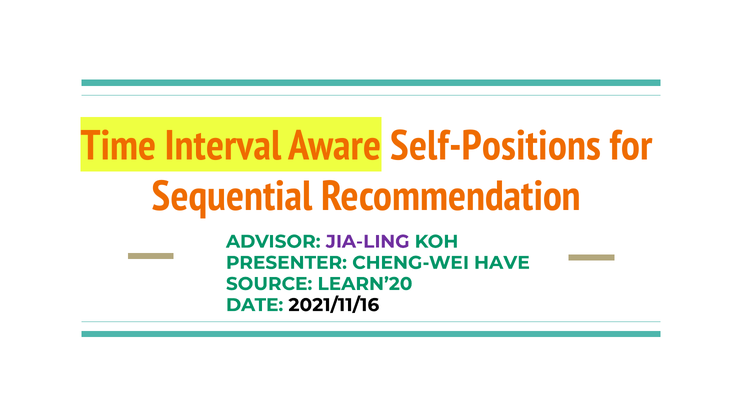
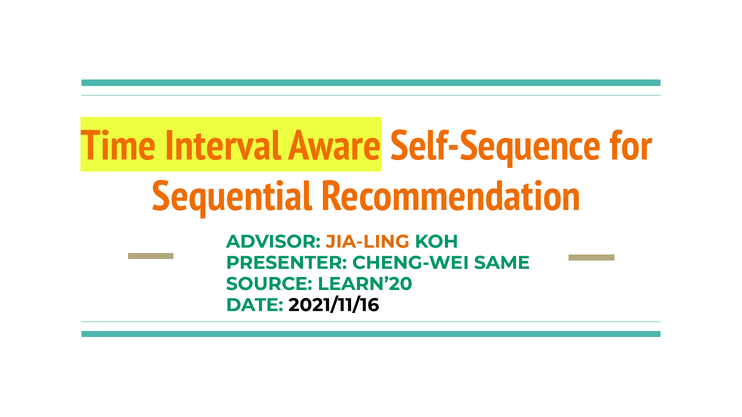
Self-Positions: Self-Positions -> Self-Sequence (496, 146)
JIA-LING colour: purple -> orange (368, 242)
HAVE: HAVE -> SAME (502, 263)
